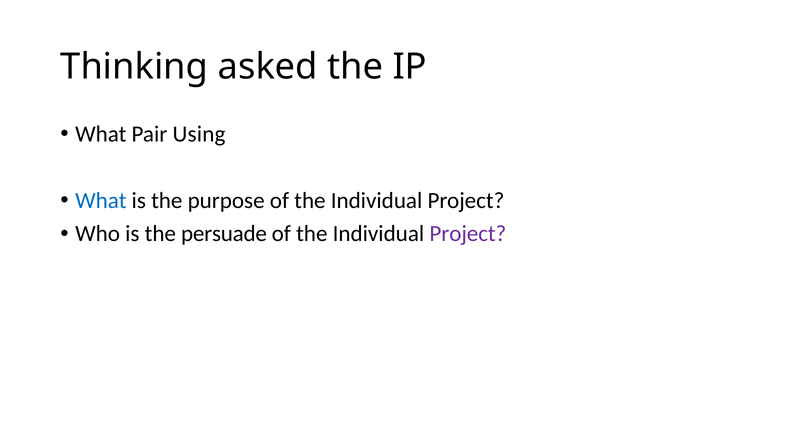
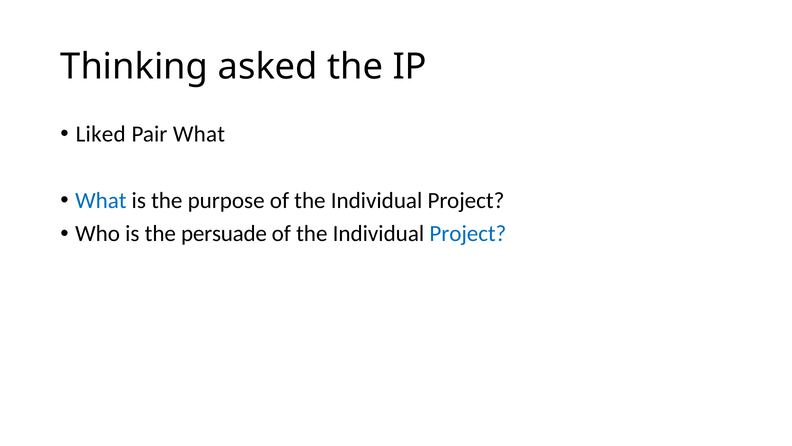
What: What -> Liked (101, 134)
Pair Using: Using -> What (199, 134)
Project colour: purple -> blue (468, 234)
